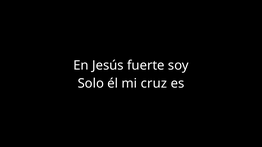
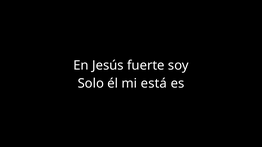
cruz: cruz -> está (154, 84)
